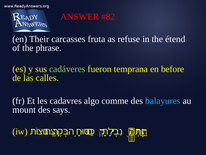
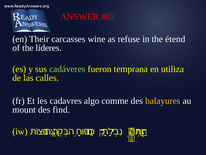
fruta: fruta -> wine (97, 39)
phrase: phrase -> líderes (49, 48)
before: before -> utiliza (173, 69)
balayures colour: light blue -> yellow (163, 101)
says: says -> find (61, 109)
